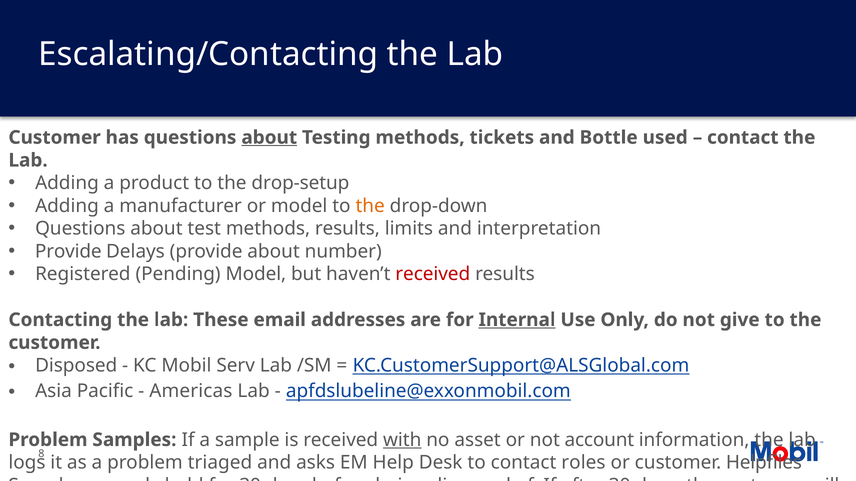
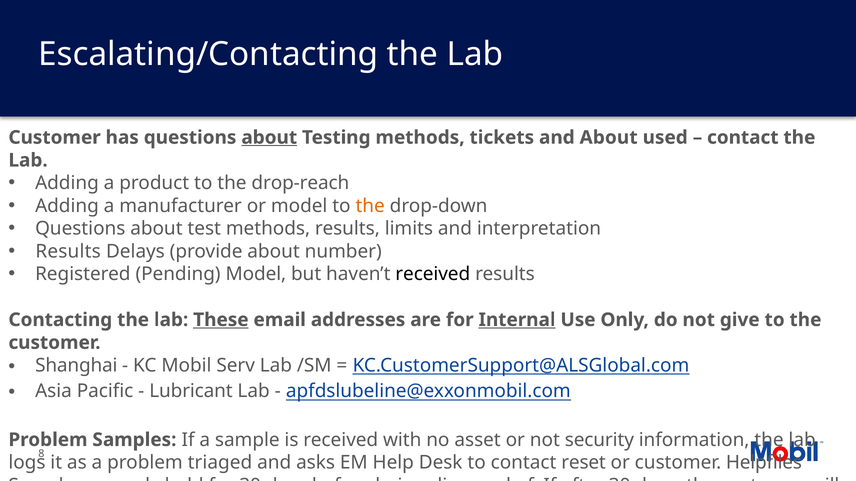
and Bottle: Bottle -> About (609, 138)
drop-setup: drop-setup -> drop-reach (300, 183)
Provide: Provide -> Results (68, 252)
received colour: red -> black (433, 275)
These underline: none -> present (221, 320)
Disposed: Disposed -> Shanghai (76, 366)
Americas: Americas -> Lubricant (191, 392)
with underline: present -> none (402, 440)
account: account -> security (599, 440)
roles: roles -> reset (584, 463)
